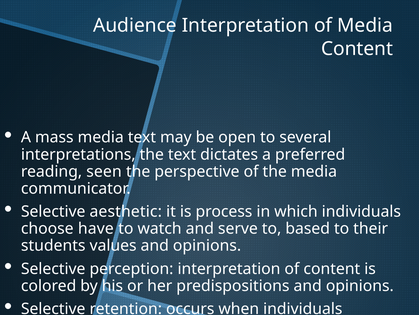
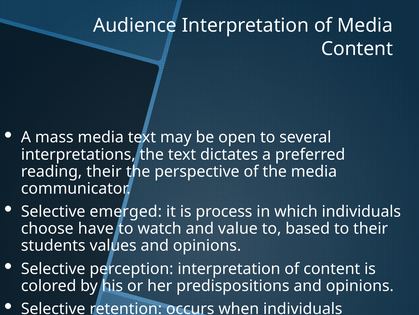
reading seen: seen -> their (104, 171)
aesthetic: aesthetic -> emerged (126, 211)
serve: serve -> value (238, 228)
